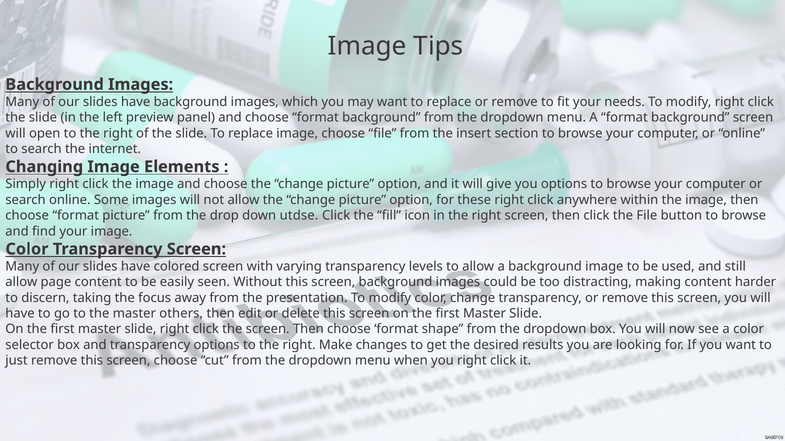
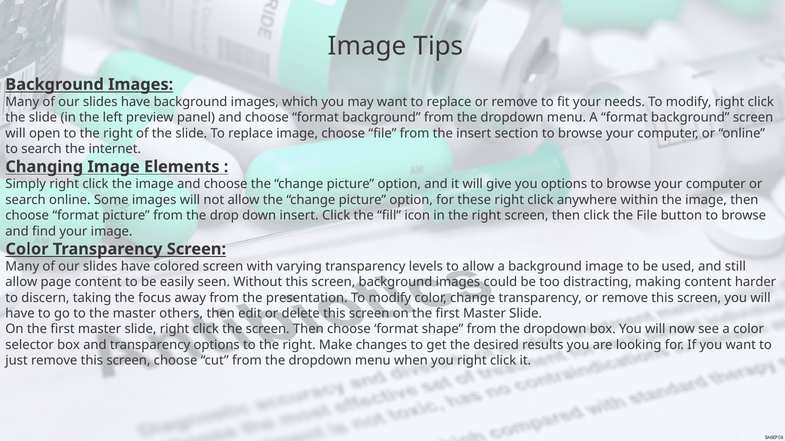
down utdse: utdse -> insert (299, 216)
